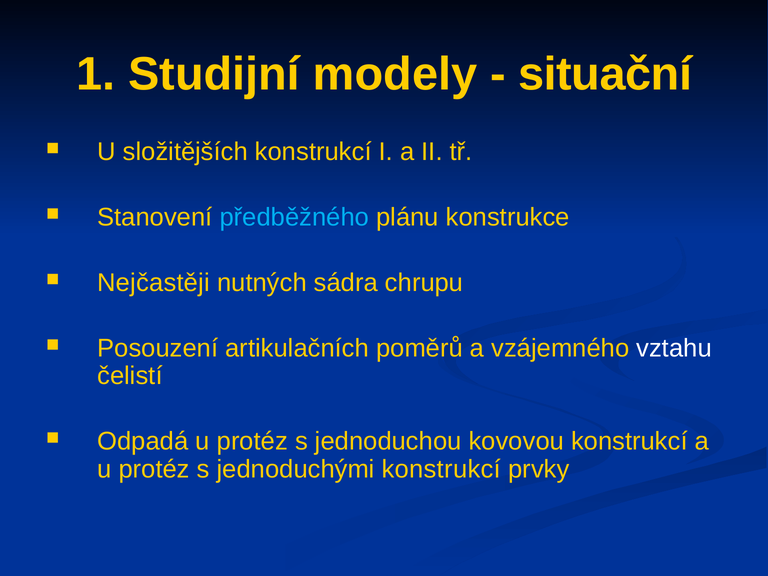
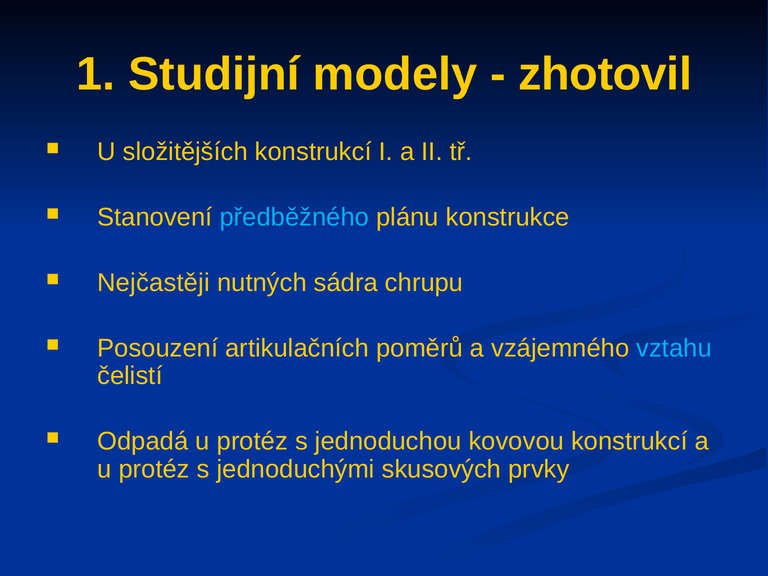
situační: situační -> zhotovil (605, 74)
vztahu colour: white -> light blue (674, 348)
jednoduchými konstrukcí: konstrukcí -> skusových (441, 469)
